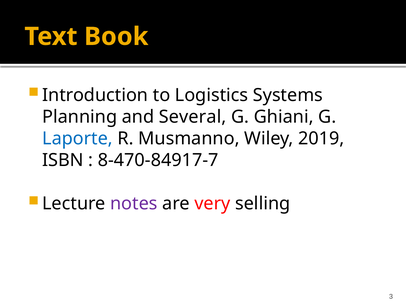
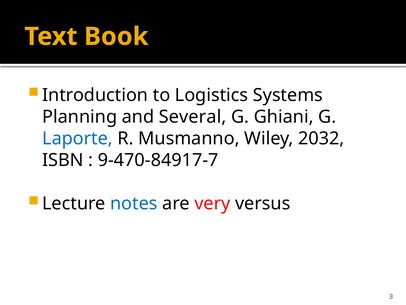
2019: 2019 -> 2032 (321, 138)
8-470-84917-7: 8-470-84917-7 -> 9-470-84917-7 (158, 160)
notes colour: purple -> blue (134, 203)
selling: selling -> versus (263, 203)
